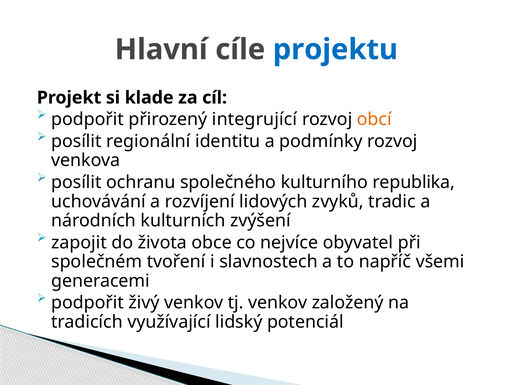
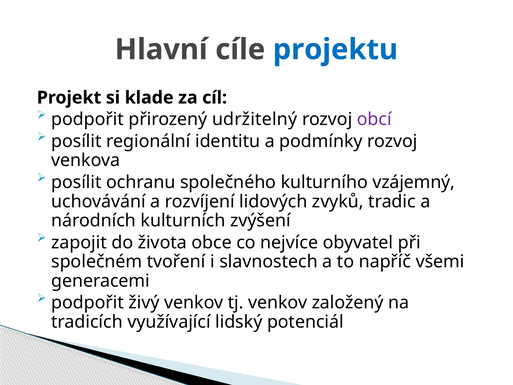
integrující: integrující -> udržitelný (255, 119)
obcí colour: orange -> purple (374, 119)
republika: republika -> vzájemný (414, 182)
